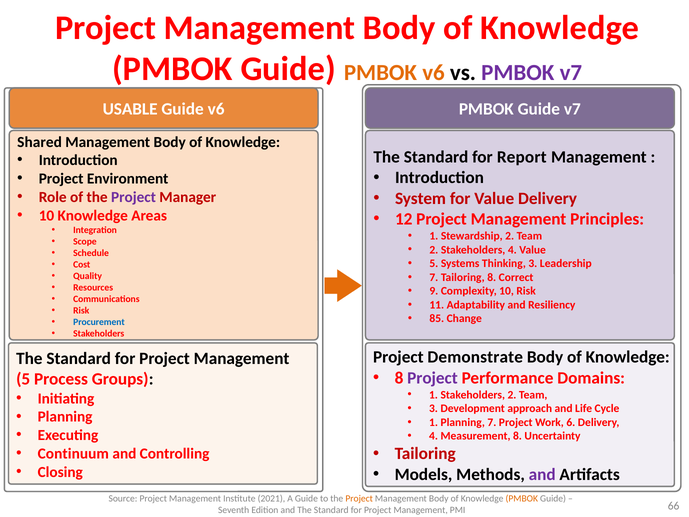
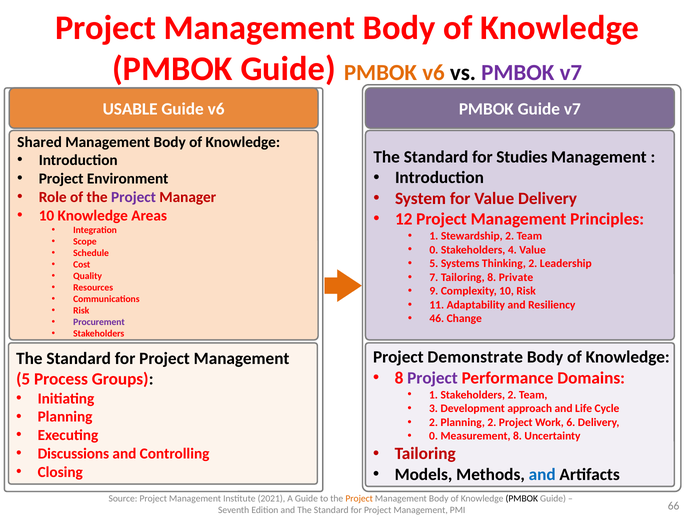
Report: Report -> Studies (522, 157)
2: 2 -> 0 (434, 250)
Thinking 3: 3 -> 2 (533, 263)
Correct: Correct -> Private (516, 277)
85: 85 -> 46 (437, 319)
Procurement colour: blue -> purple (99, 322)
1: 1 -> 2 (434, 422)
Planning 7: 7 -> 2 (492, 422)
4: 4 -> 0 (434, 436)
Continuum: Continuum -> Discussions (73, 453)
and colour: purple -> blue (542, 474)
PMBOK colour: orange -> black (522, 498)
